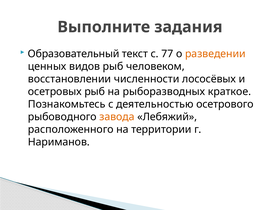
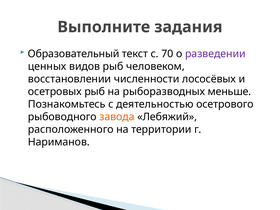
77: 77 -> 70 (167, 54)
разведении colour: orange -> purple (215, 54)
краткое: краткое -> меньше (229, 92)
